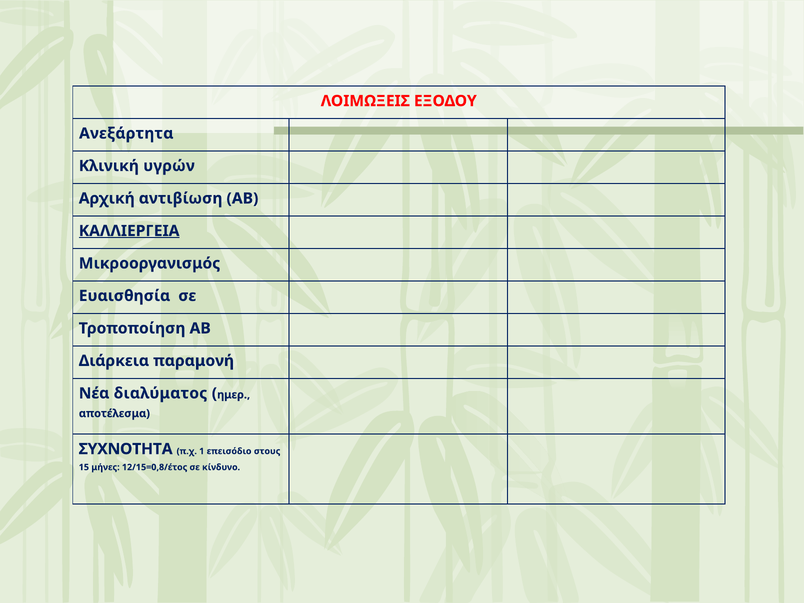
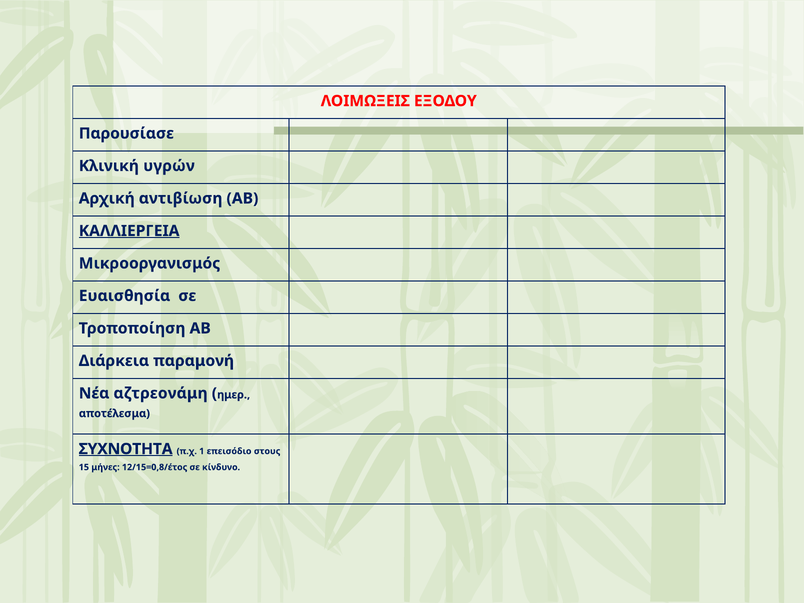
Ανεξάρτητα: Ανεξάρτητα -> Παρουσίασε (126, 133)
διαλύματος: διαλύματος -> αζτρεονάμη (161, 393)
ΣΥΧΝΟΤΗΤΑ underline: none -> present (126, 449)
